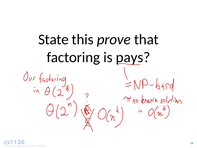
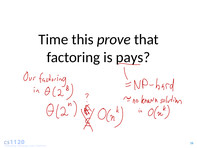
State: State -> Time (53, 39)
